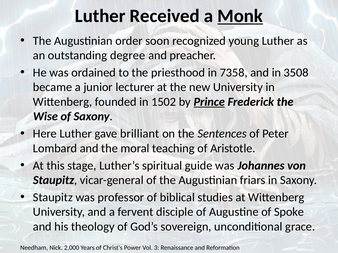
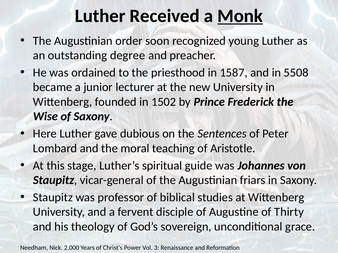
7358: 7358 -> 1587 (234, 73)
3508: 3508 -> 5508 (296, 73)
Prince underline: present -> none (209, 102)
brilliant: brilliant -> dubious (140, 134)
Spoke: Spoke -> Thirty (289, 212)
